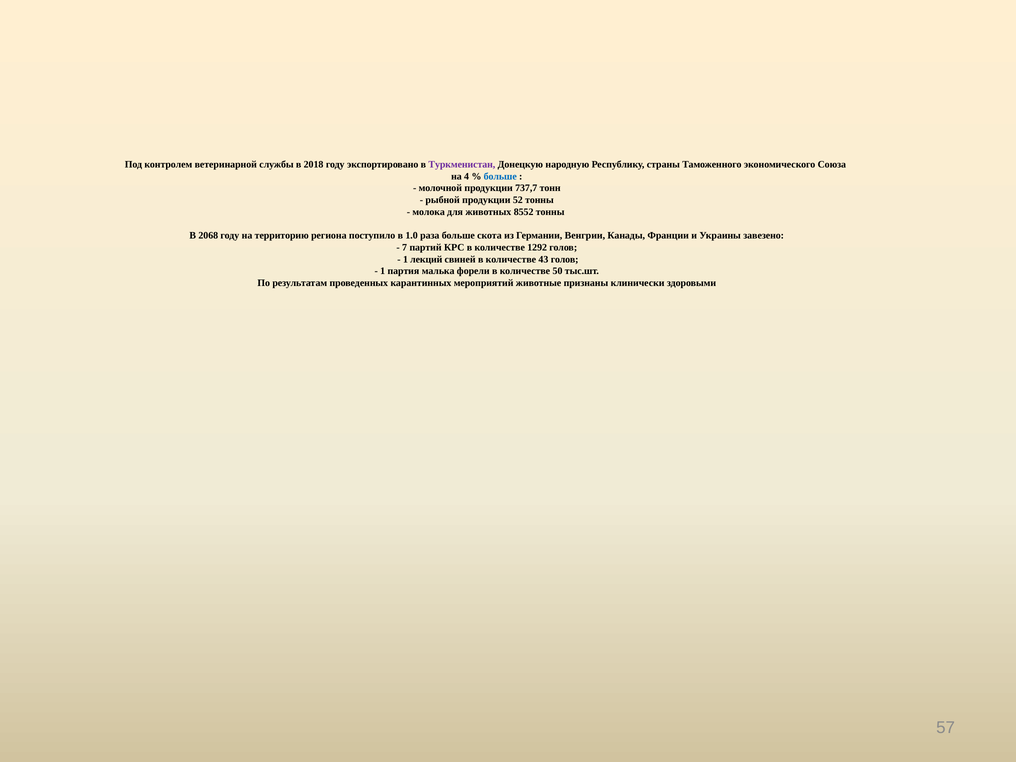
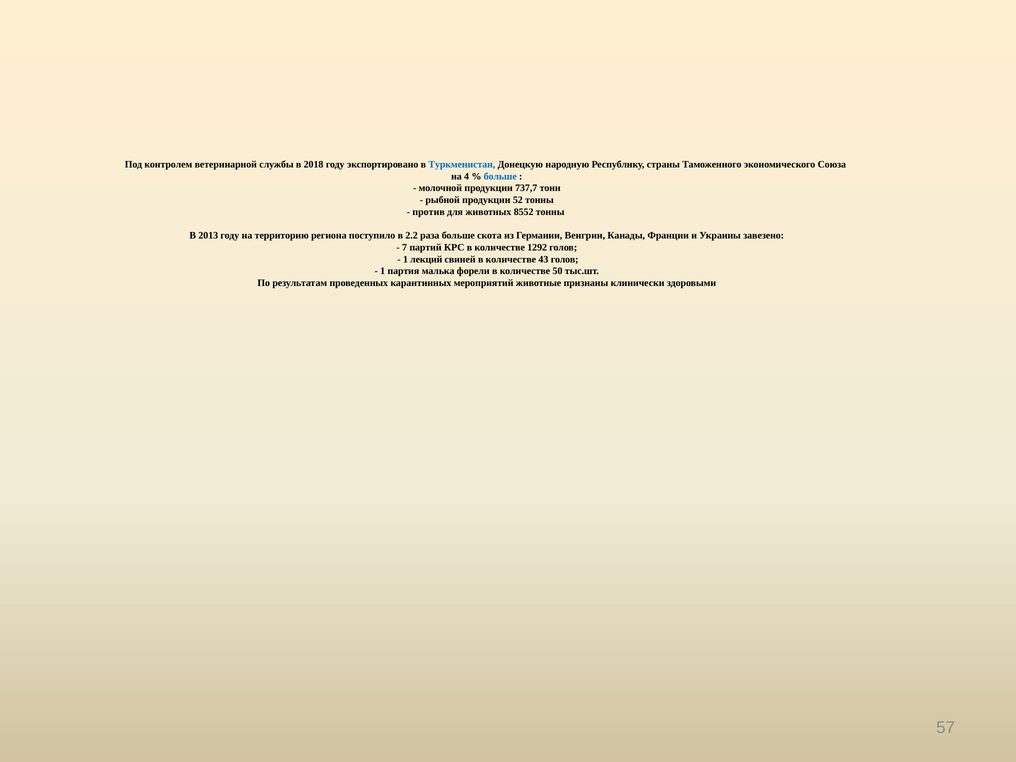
Туркменистан colour: purple -> blue (462, 165)
молока: молока -> против (429, 212)
2068: 2068 -> 2013 (208, 236)
1.0: 1.0 -> 2.2 (412, 236)
